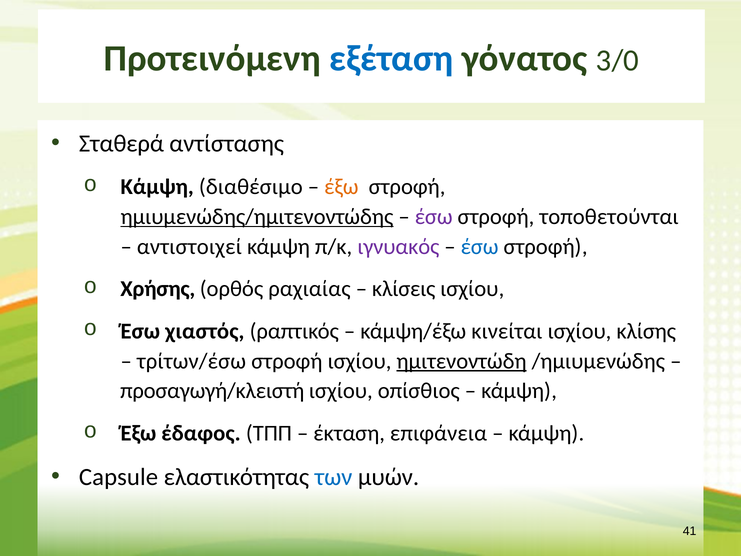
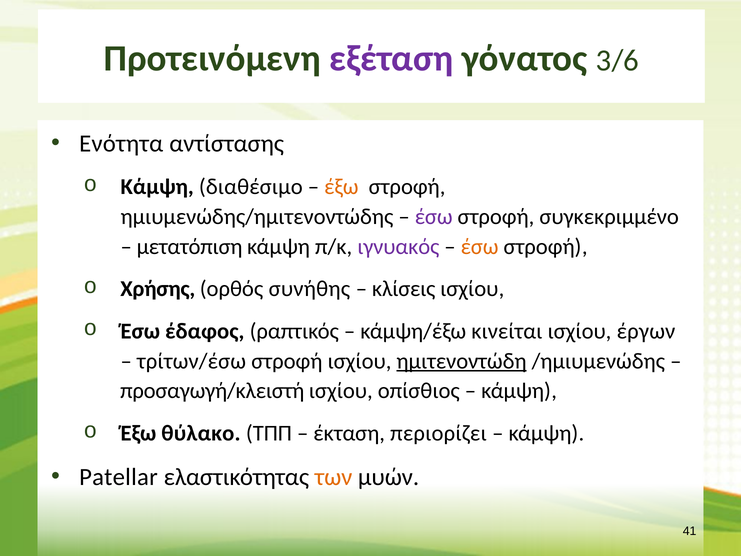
εξέταση colour: blue -> purple (391, 59)
3/0: 3/0 -> 3/6 (617, 61)
Σταθερά: Σταθερά -> Ενότητα (121, 144)
ημιυμενώδης/ημιτενοντώδης underline: present -> none (257, 217)
τοποθετούνται: τοποθετούνται -> συγκεκριμμένο (609, 217)
αντιστοιχεί: αντιστοιχεί -> μετατόπιση (190, 247)
έσω colour: blue -> orange (480, 247)
ραχιαίας: ραχιαίας -> συνήθης (309, 289)
χιαστός: χιαστός -> έδαφος (205, 331)
κλίσης: κλίσης -> έργων (646, 331)
έδαφος: έδαφος -> θύλακο (201, 433)
επιφάνεια: επιφάνεια -> περιορίζει (438, 433)
Capsule: Capsule -> Patellar (118, 477)
των colour: blue -> orange (334, 477)
